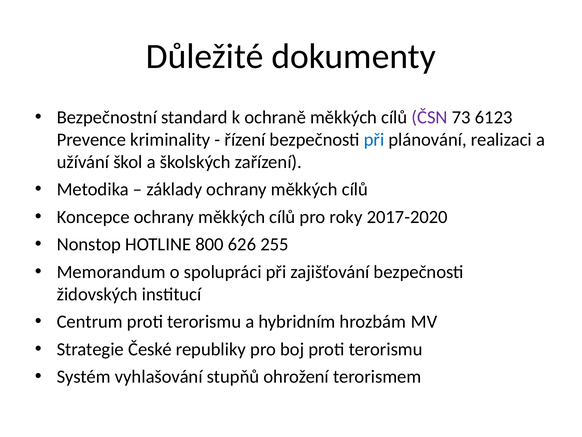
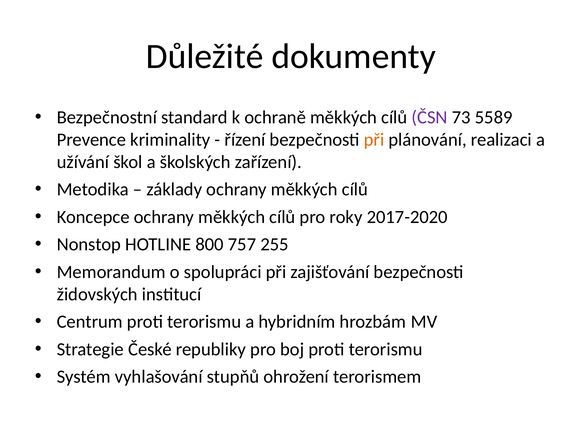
6123: 6123 -> 5589 (494, 117)
při colour: blue -> orange (374, 140)
626: 626 -> 757 (242, 244)
